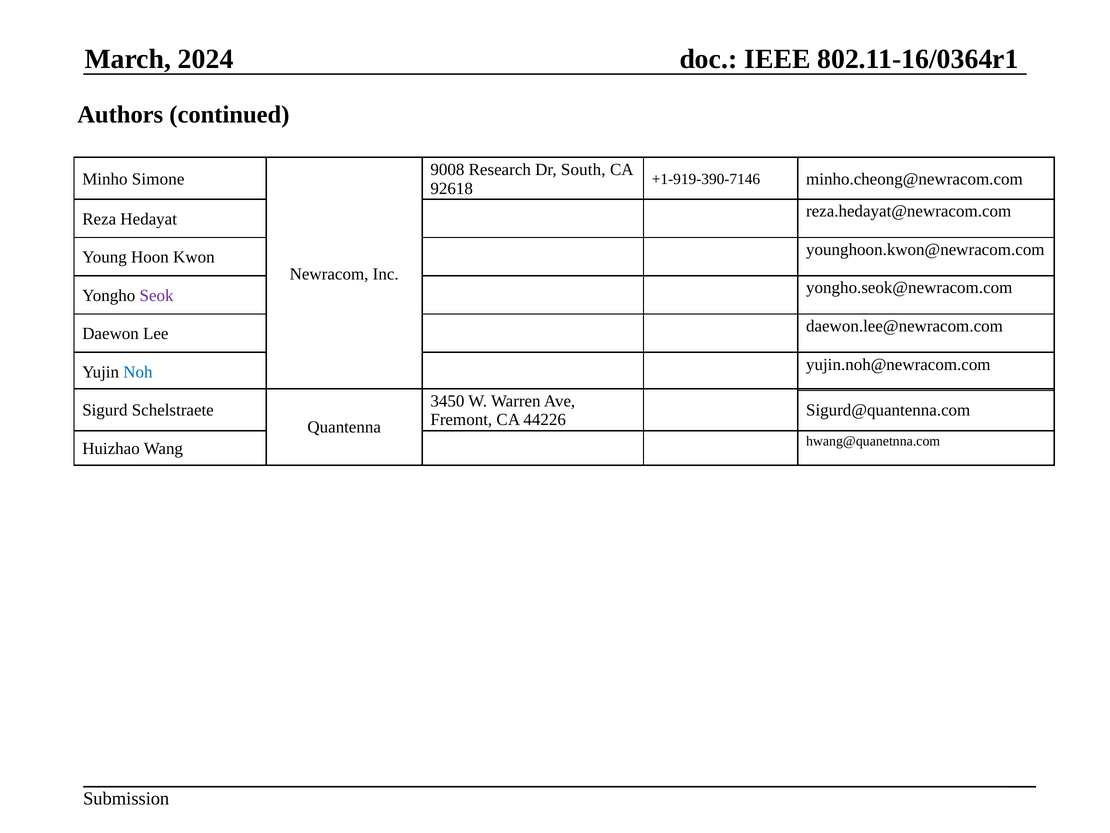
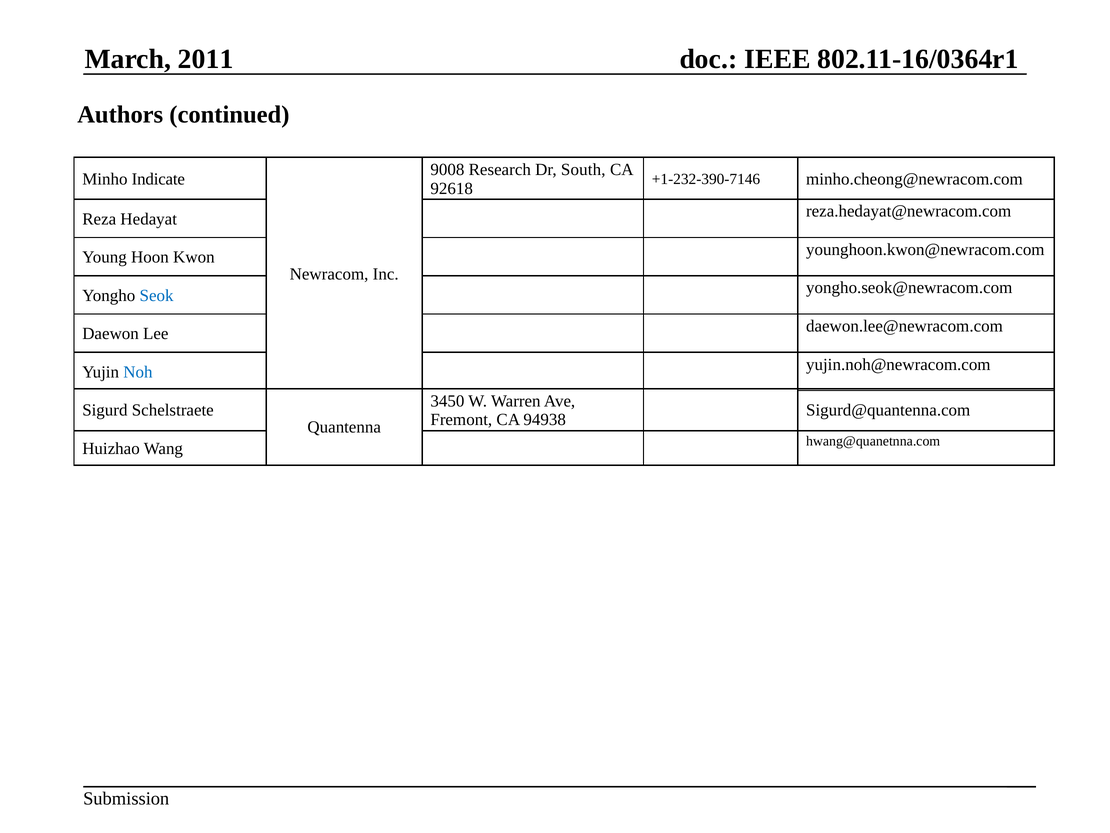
2024: 2024 -> 2011 (206, 59)
Simone: Simone -> Indicate (158, 179)
+1-919-390-7146: +1-919-390-7146 -> +1-232-390-7146 (706, 179)
Seok colour: purple -> blue (157, 295)
44226: 44226 -> 94938 (545, 420)
